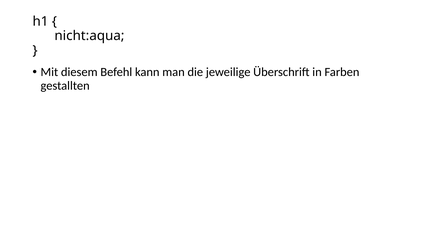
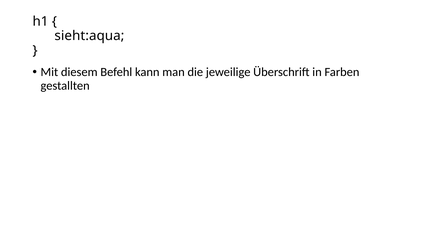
nicht:aqua: nicht:aqua -> sieht:aqua (89, 36)
